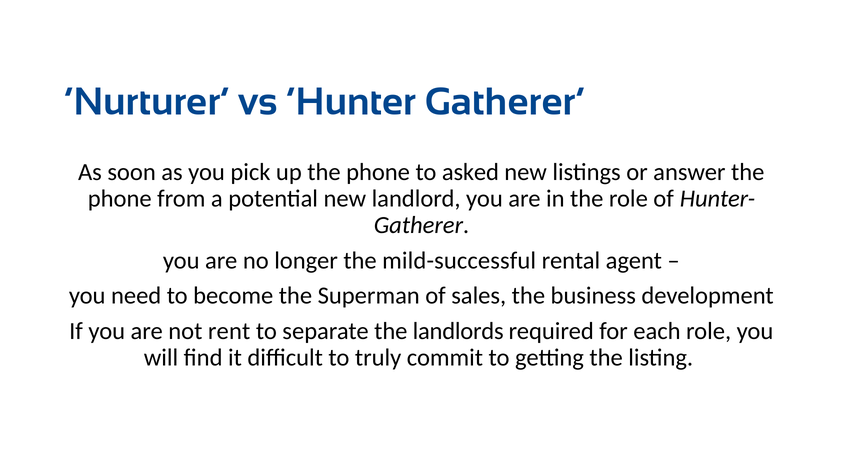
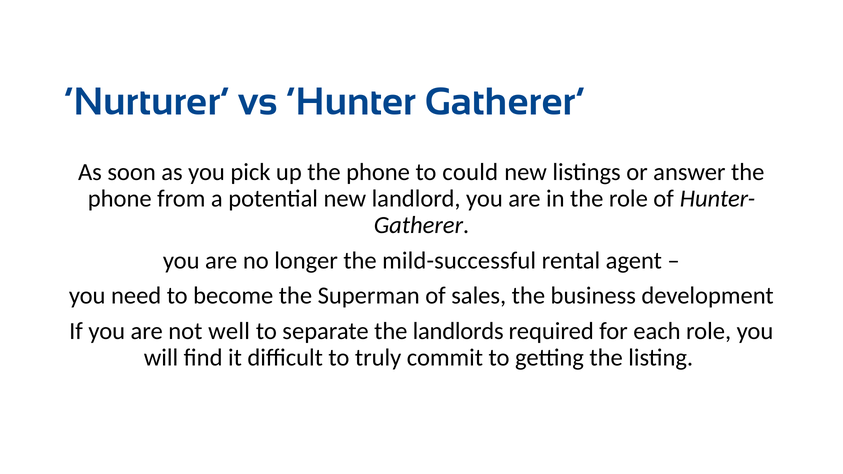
asked: asked -> could (470, 172)
rent: rent -> well (229, 331)
